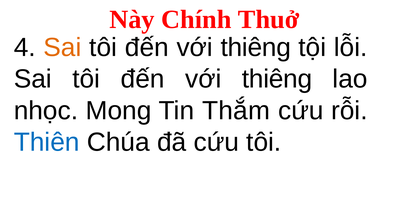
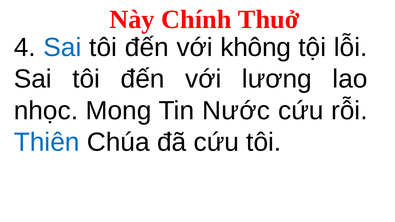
Sai colour: orange -> blue (62, 47)
thiêng: thiêng -> không (256, 47)
thiêng: thiêng -> lương (277, 79)
Thắm: Thắm -> Nước (236, 111)
